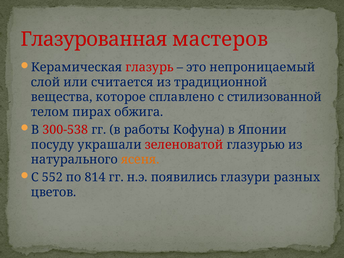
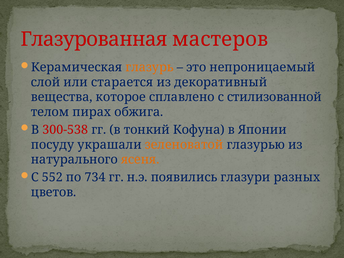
глазурь colour: red -> orange (150, 67)
считается: считается -> старается (122, 82)
традиционной: традиционной -> декоративный (221, 82)
работы: работы -> тонкий (147, 130)
зеленоватой colour: red -> orange (184, 145)
814: 814 -> 734 (95, 177)
